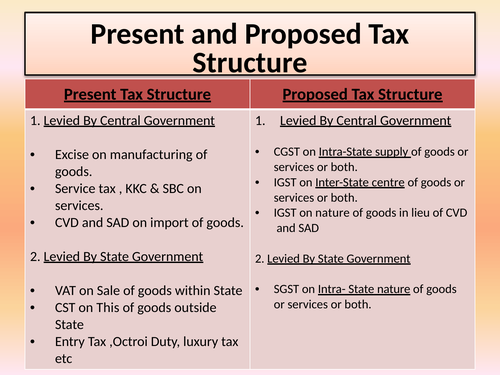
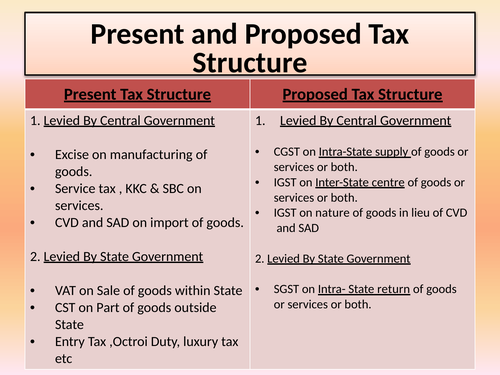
State nature: nature -> return (394, 289)
This: This -> Part (108, 308)
